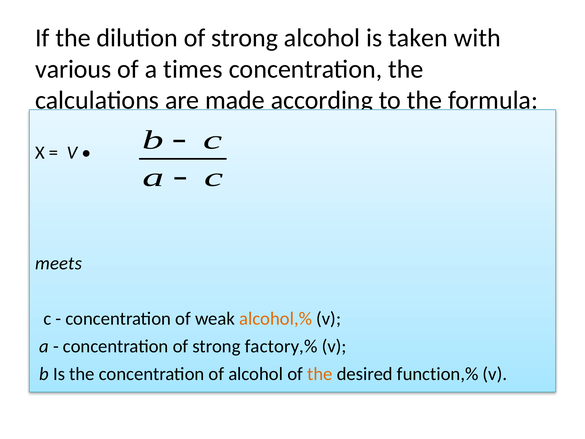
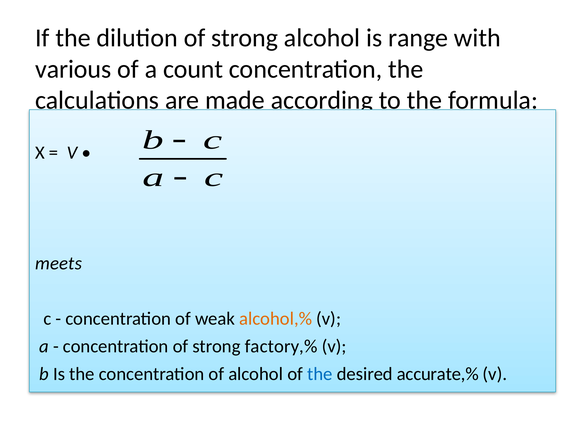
taken: taken -> range (418, 38)
times: times -> count (193, 69)
the colour: orange -> blue (320, 374)
function,%: function,% -> accurate,% (438, 374)
